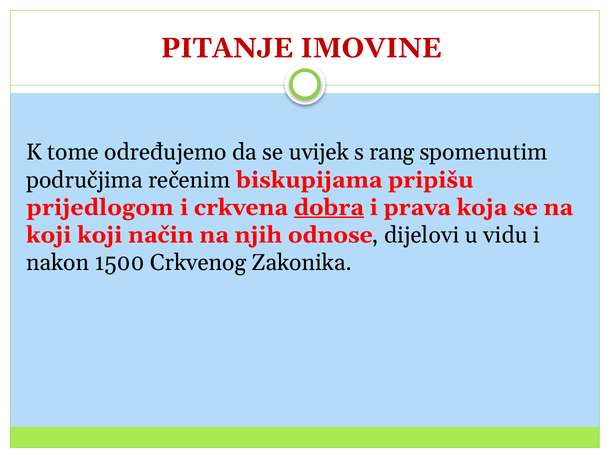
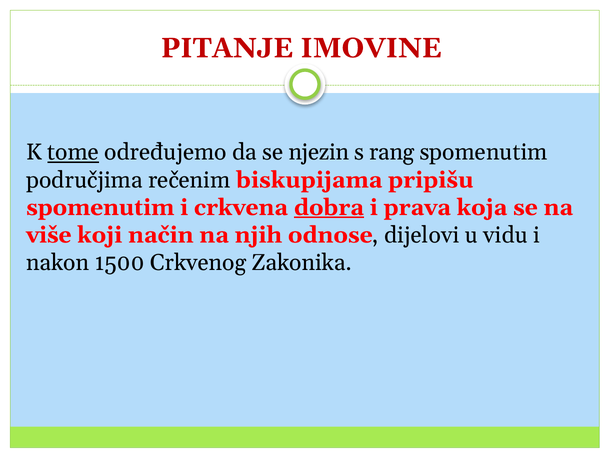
tome underline: none -> present (73, 152)
uvijek: uvijek -> njezin (319, 152)
prijedlogom: prijedlogom -> spomenutim (100, 207)
koji: koji -> više (49, 235)
